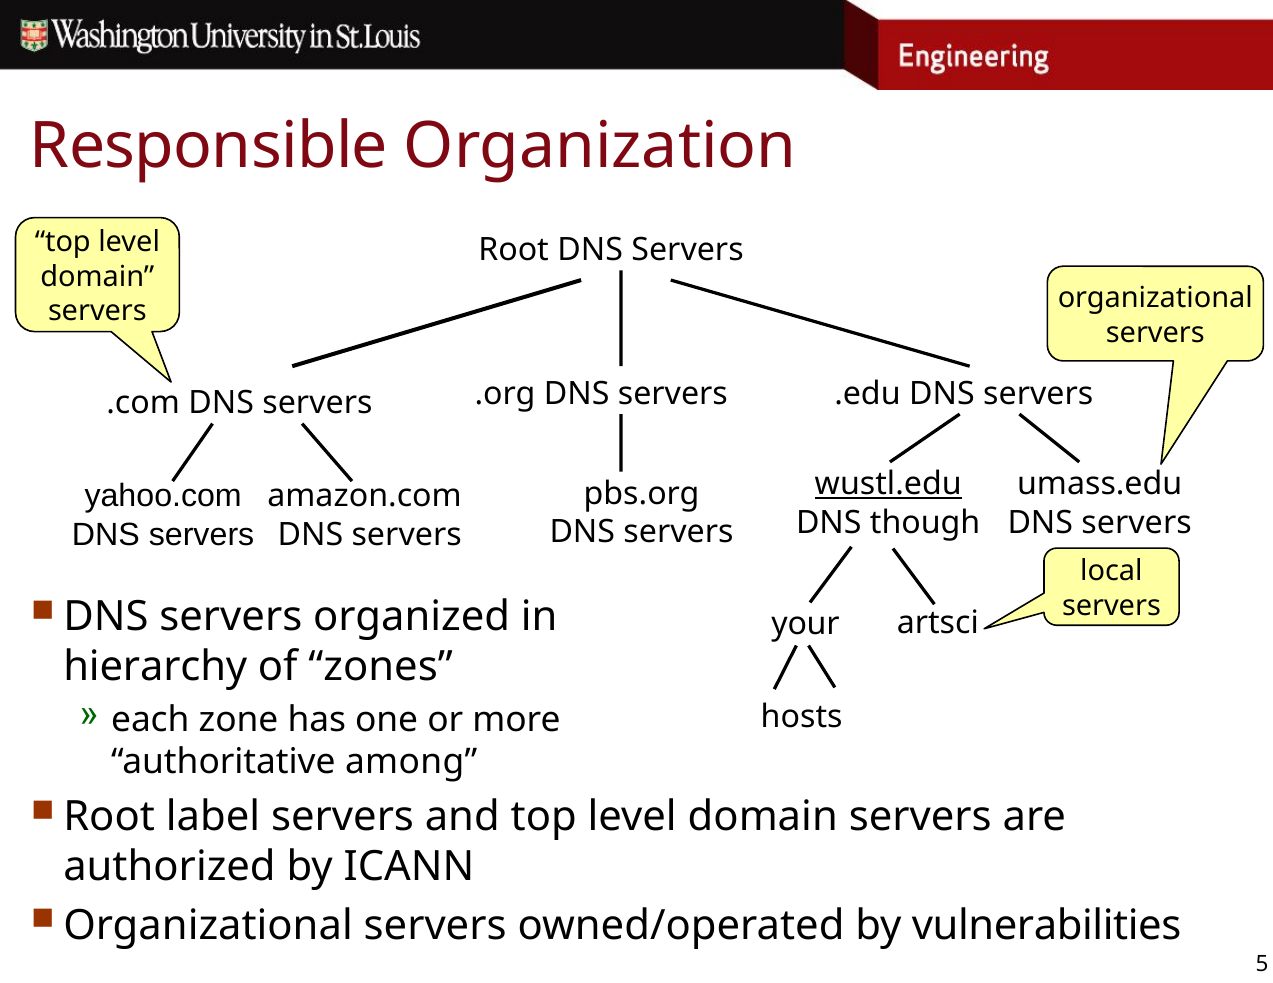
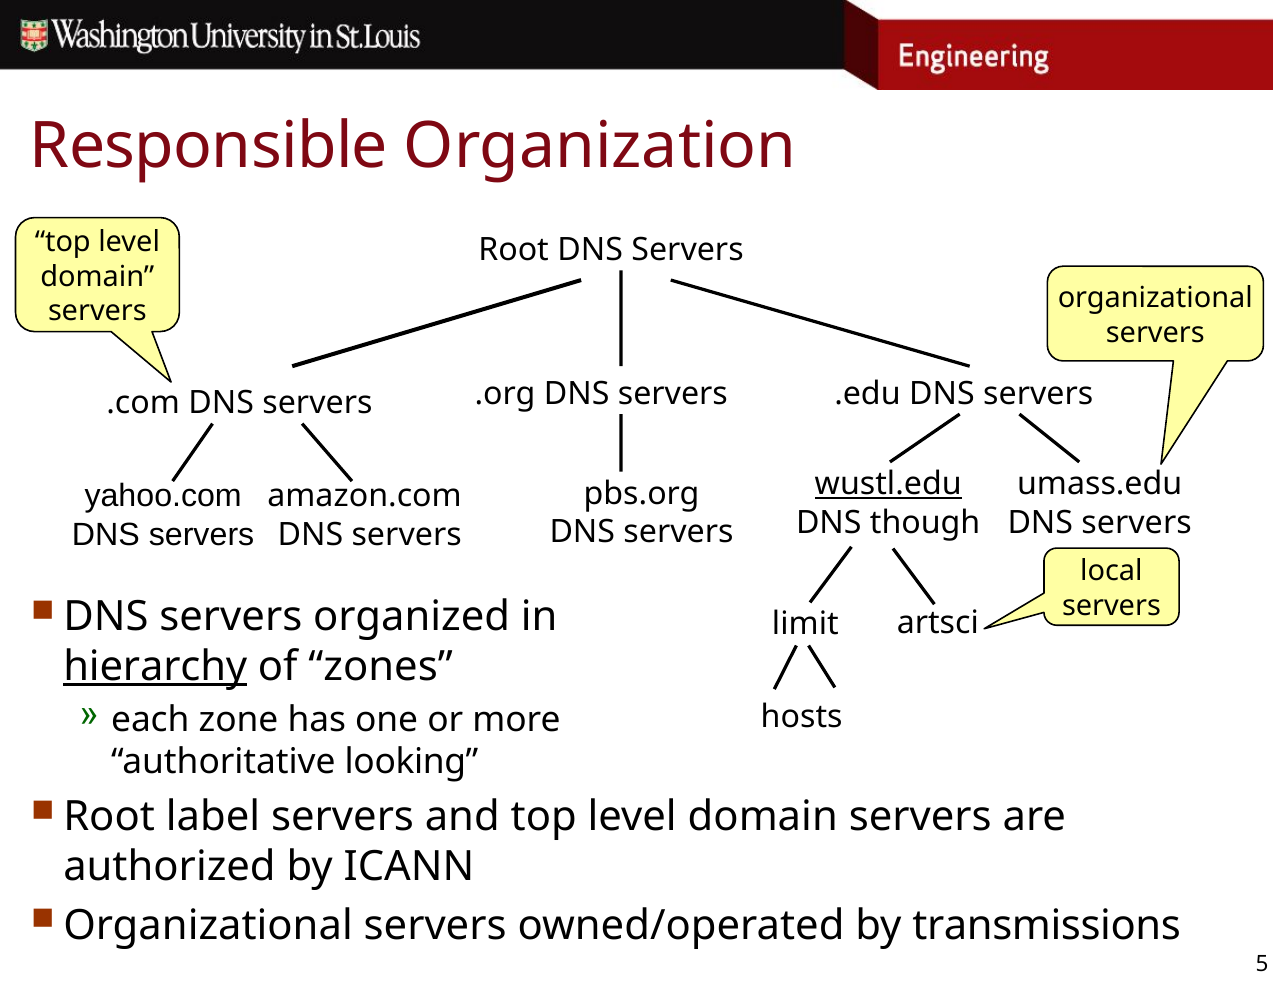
your: your -> limit (805, 625)
hierarchy underline: none -> present (155, 667)
among: among -> looking (412, 762)
vulnerabilities: vulnerabilities -> transmissions (1047, 926)
